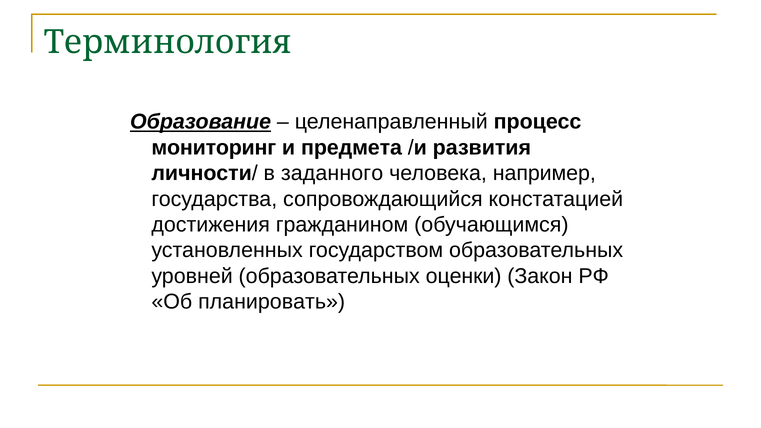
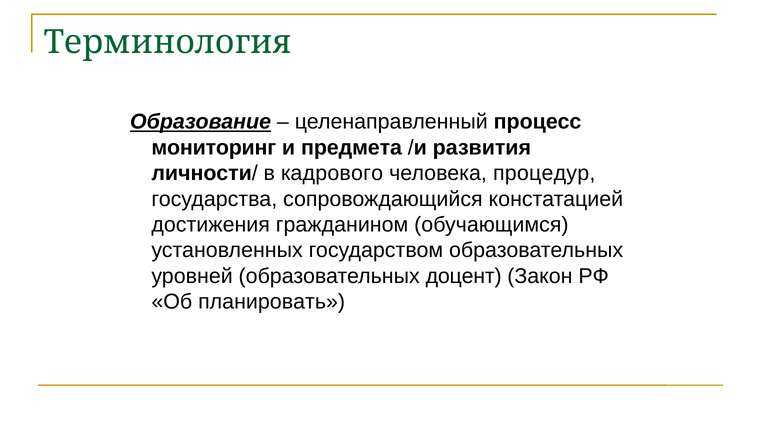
заданного: заданного -> кадрового (332, 173)
например: например -> процедур (544, 173)
оценки: оценки -> доцент (464, 276)
